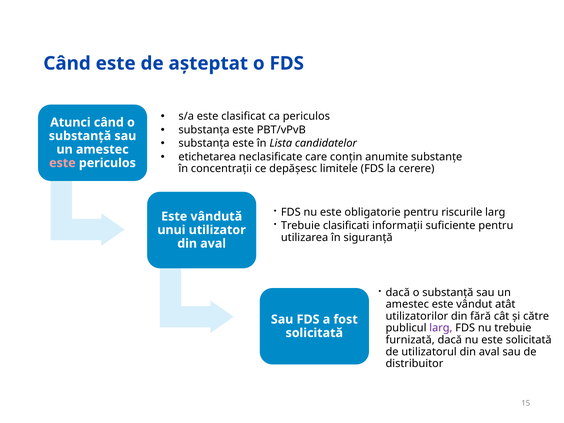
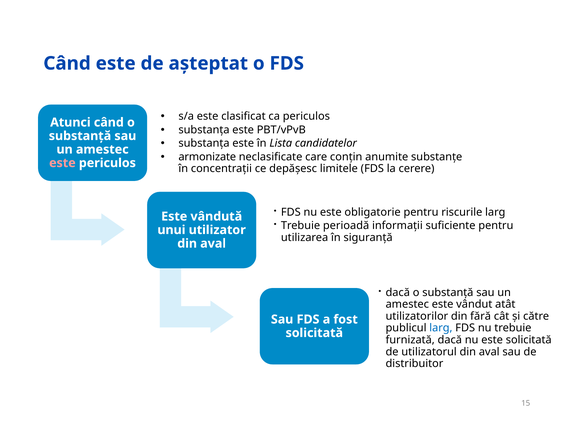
etichetarea: etichetarea -> armonizate (207, 157)
clasificati: clasificati -> perioadă (346, 226)
larg colour: purple -> blue (441, 328)
